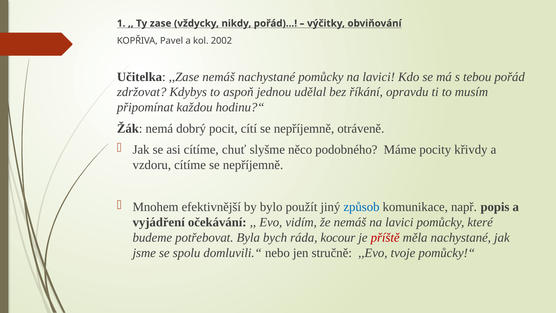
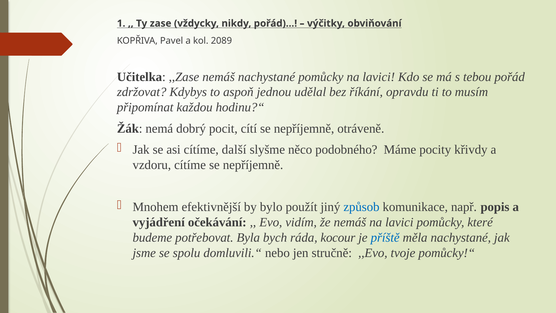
2002: 2002 -> 2089 (221, 41)
chuť: chuť -> další (234, 149)
příště colour: red -> blue (385, 237)
